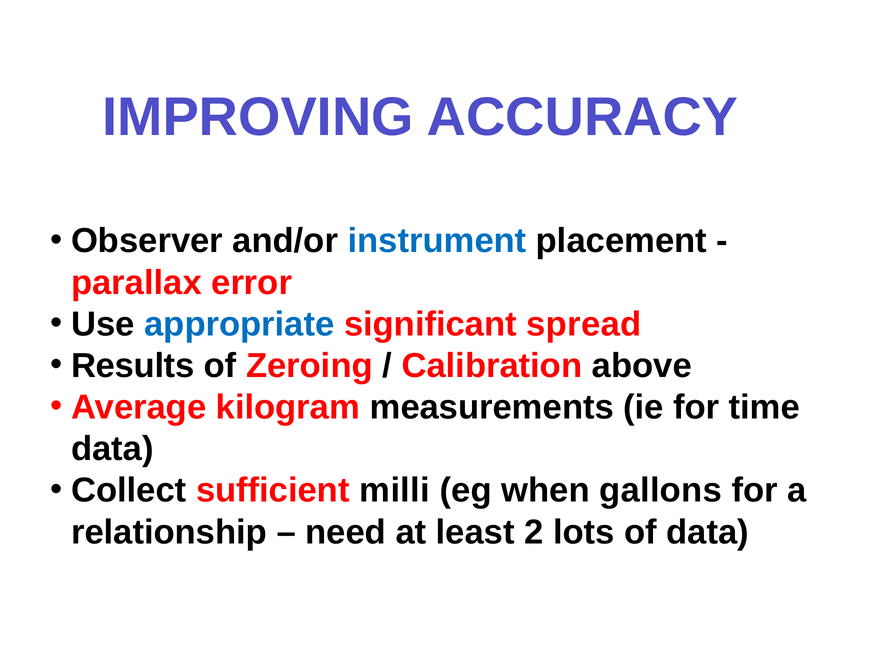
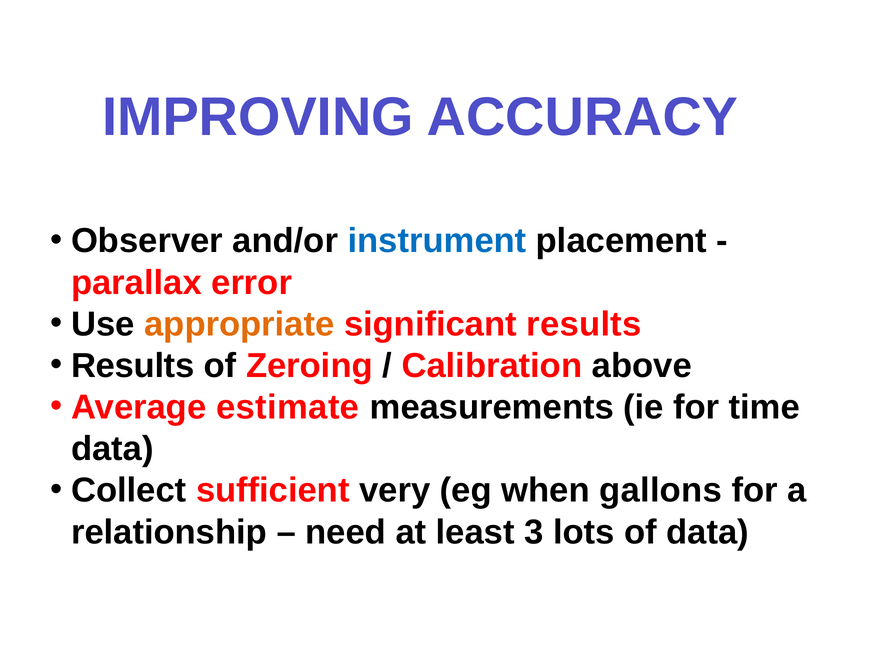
appropriate colour: blue -> orange (239, 324)
significant spread: spread -> results (584, 324)
kilogram: kilogram -> estimate (288, 408)
milli: milli -> very (395, 491)
2: 2 -> 3 (534, 532)
